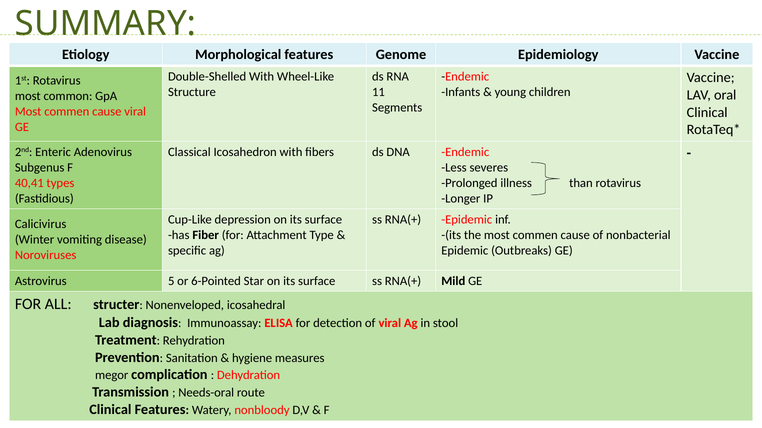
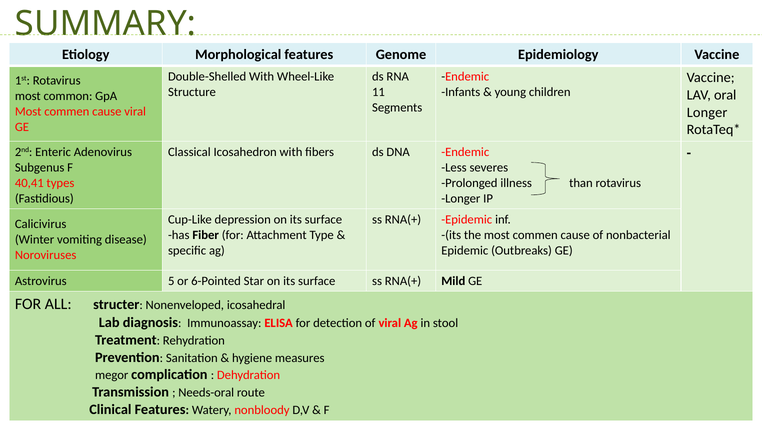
Clinical: Clinical -> Longer (707, 113)
